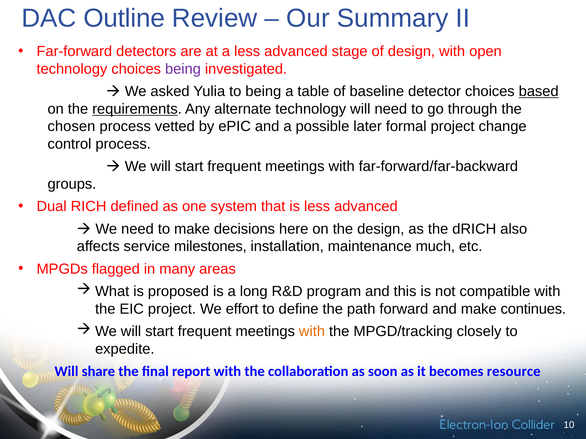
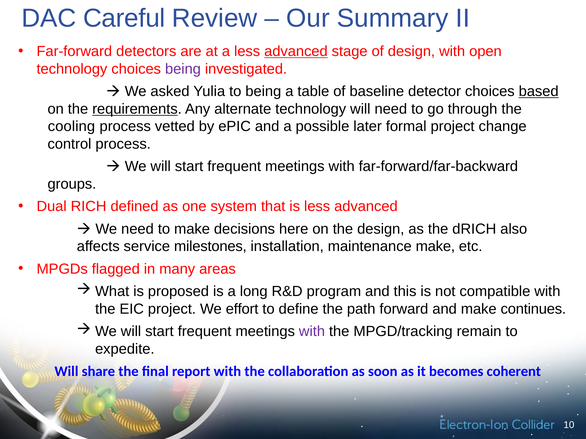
Outline: Outline -> Careful (124, 18)
advanced underline: none -> present (296, 51)
chosen: chosen -> cooling (71, 127)
maintenance much: much -> make (435, 247)
with colour: orange -> purple (312, 332)
closely: closely -> remain (479, 332)
resource: resource -> coherent (514, 372)
